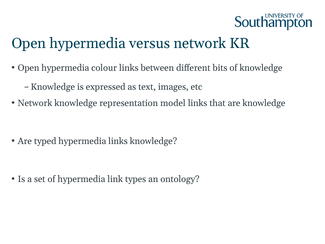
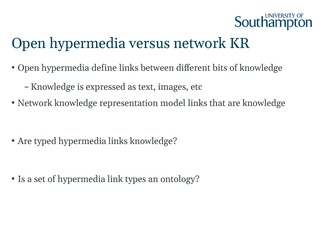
colour: colour -> define (104, 68)
